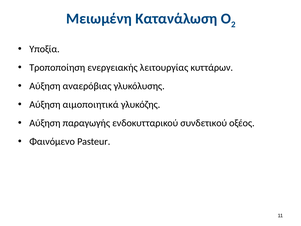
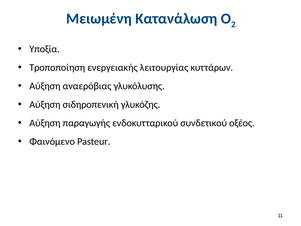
αιμοποιητικά: αιμοποιητικά -> σιδηροπενική (91, 105)
